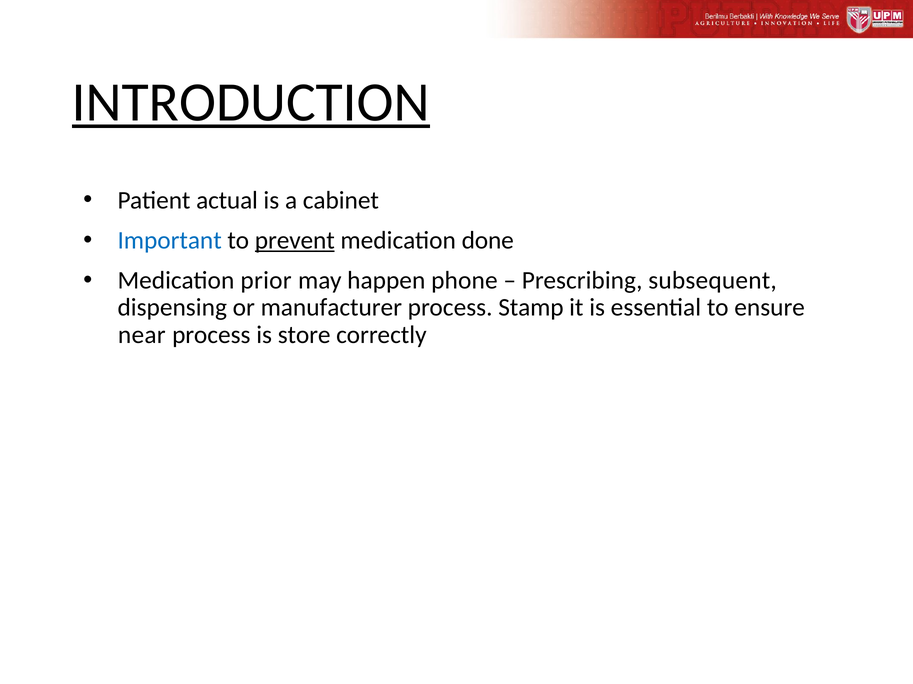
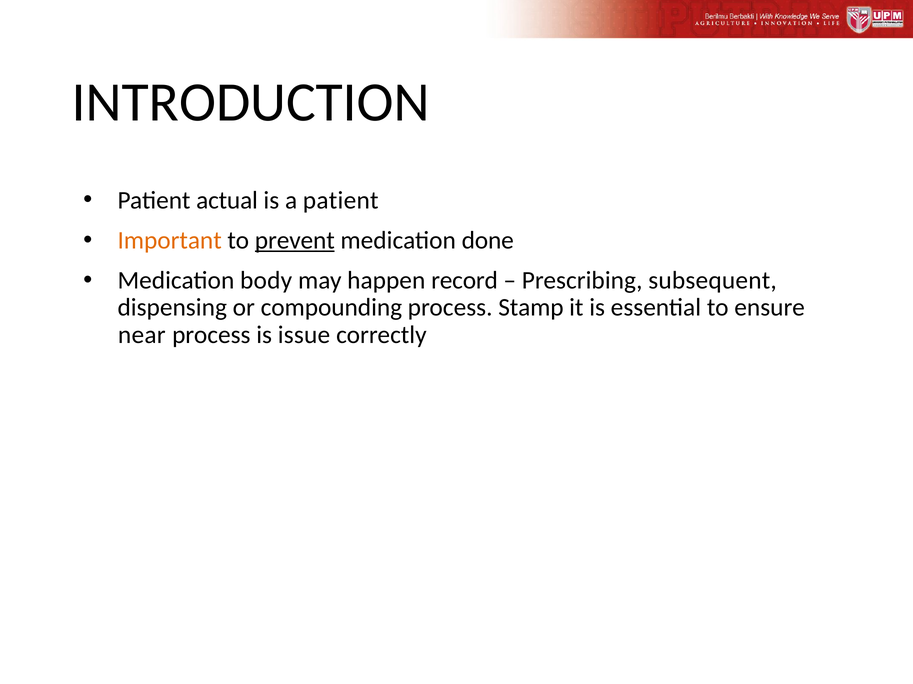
INTRODUCTION underline: present -> none (251, 102)
a cabinet: cabinet -> patient (341, 200)
Important colour: blue -> orange (170, 240)
prior: prior -> body (266, 281)
phone: phone -> record (465, 281)
manufacturer: manufacturer -> compounding (331, 308)
store: store -> issue (304, 335)
